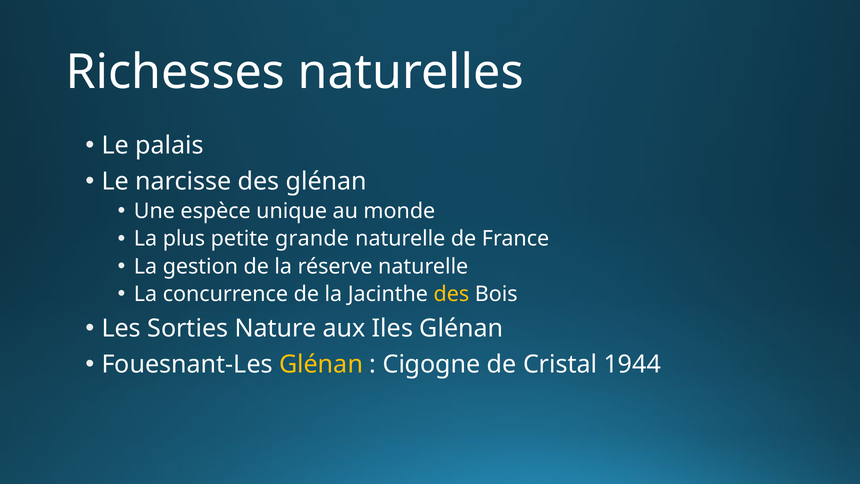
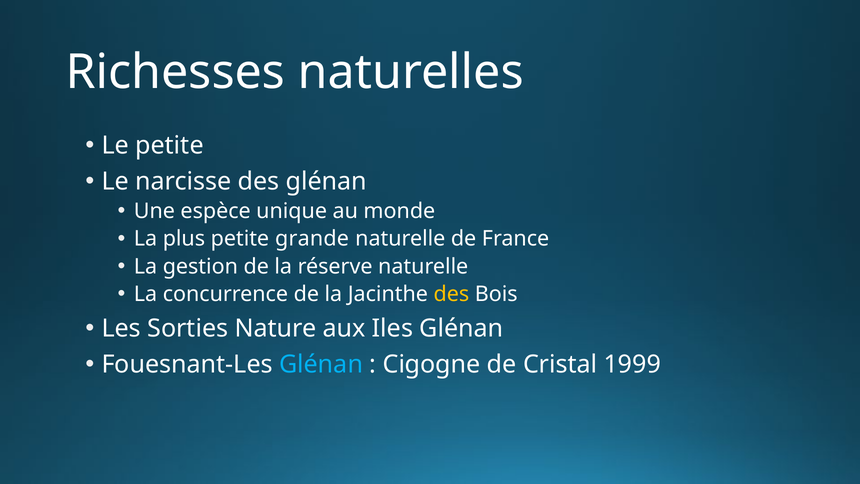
Le palais: palais -> petite (169, 145)
Glénan colour: yellow -> light blue (321, 364)
1944: 1944 -> 1999 (632, 364)
